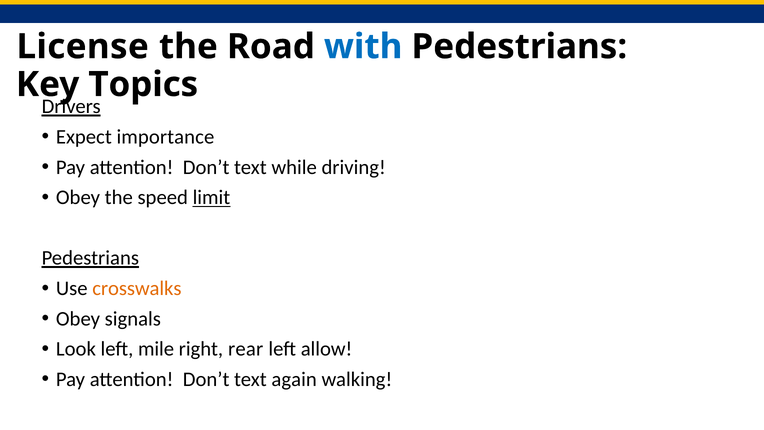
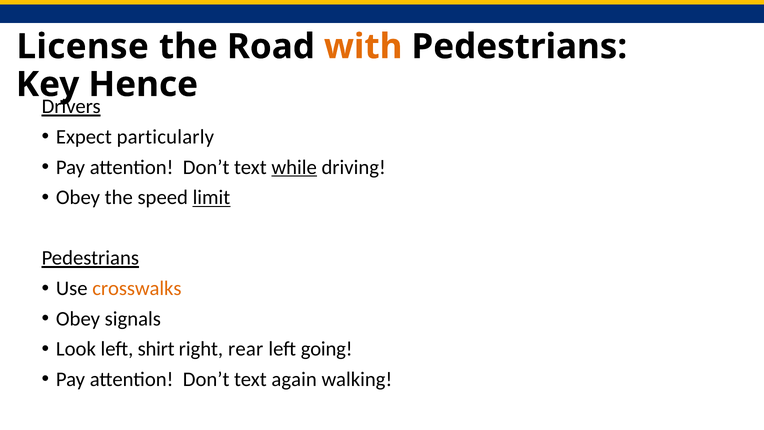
with colour: blue -> orange (363, 47)
Topics: Topics -> Hence (143, 84)
importance: importance -> particularly (165, 137)
while underline: none -> present (294, 167)
mile: mile -> shirt (156, 349)
allow: allow -> going (327, 349)
